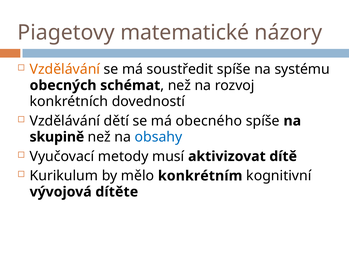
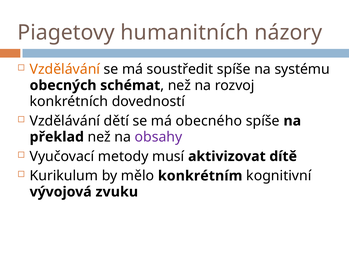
matematické: matematické -> humanitních (185, 33)
skupině: skupině -> překlad (57, 137)
obsahy colour: blue -> purple (158, 137)
dítěte: dítěte -> zvuku (117, 192)
